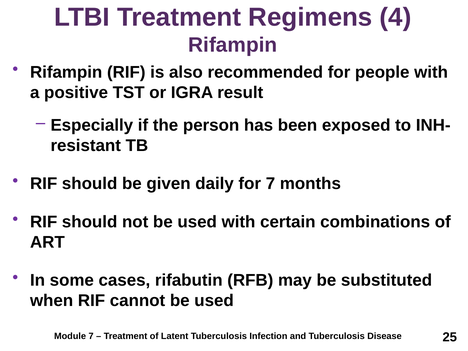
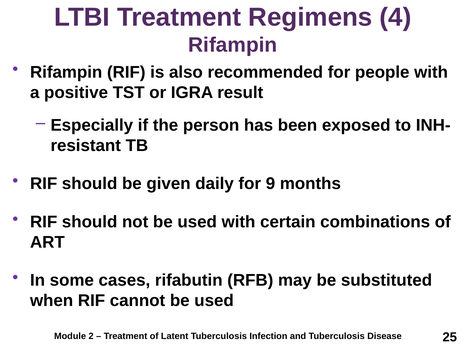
for 7: 7 -> 9 (270, 184)
Module 7: 7 -> 2 (91, 336)
